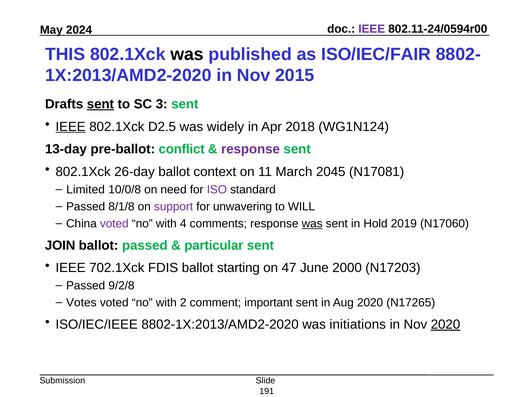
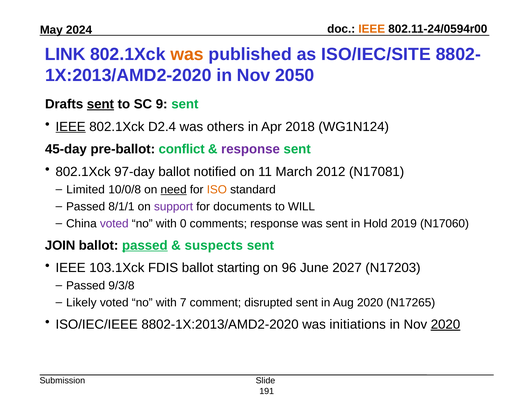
IEEE colour: purple -> orange (372, 29)
THIS: THIS -> LINK (65, 54)
was colour: black -> orange (187, 54)
ISO/IEC/FAIR: ISO/IEC/FAIR -> ISO/IEC/SITE (376, 54)
2015: 2015 -> 2050 (295, 75)
3: 3 -> 9 (162, 104)
D2.5: D2.5 -> D2.4 (162, 127)
widely: widely -> others (226, 127)
13-day: 13-day -> 45-day (66, 149)
26-day: 26-day -> 97-day (135, 172)
context: context -> notified (215, 172)
2045: 2045 -> 2012 (331, 172)
need underline: none -> present (174, 189)
ISO colour: purple -> orange (217, 189)
8/1/8: 8/1/8 -> 8/1/1 (121, 206)
unwavering: unwavering -> documents (242, 206)
4: 4 -> 0 (183, 223)
was underline: present -> none (312, 223)
passed underline: none -> present (145, 245)
particular: particular -> suspects (214, 245)
702.1Xck: 702.1Xck -> 103.1Xck (117, 268)
47: 47 -> 96 (289, 268)
2000: 2000 -> 2027 (347, 268)
9/2/8: 9/2/8 -> 9/3/8 (121, 285)
Votes: Votes -> Likely (81, 303)
2: 2 -> 7 (183, 303)
important: important -> disrupted (268, 303)
